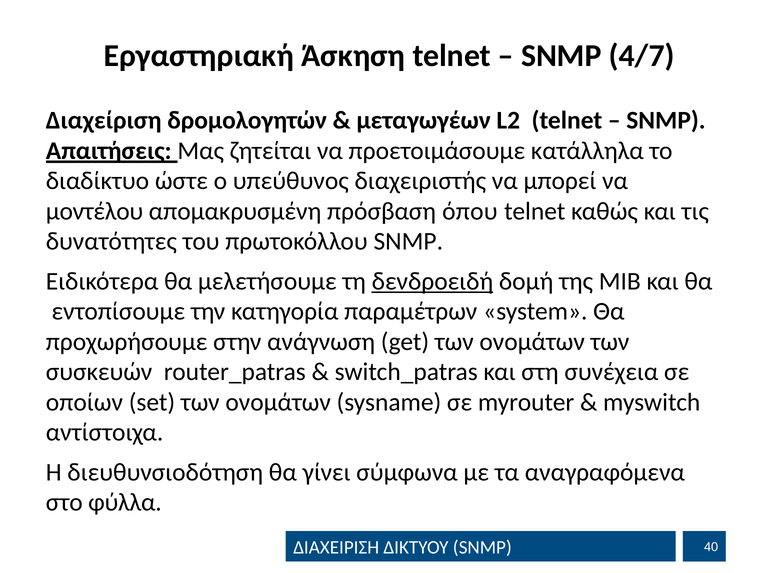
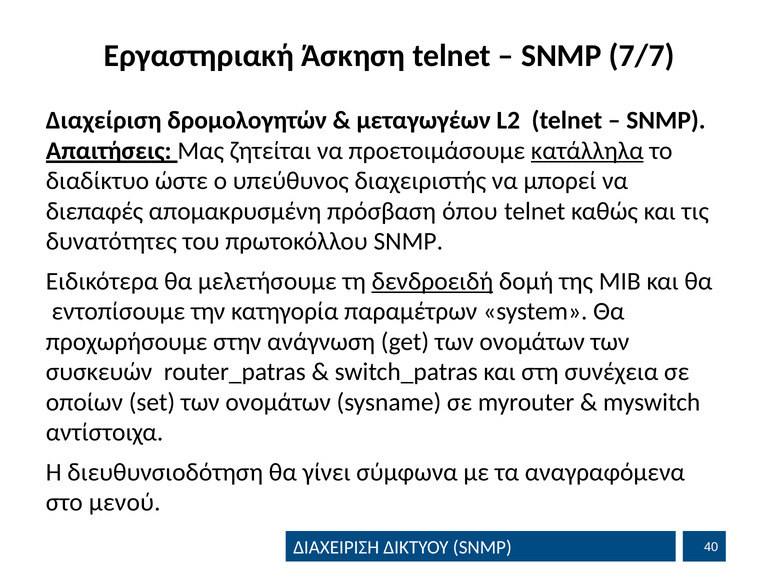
4/7: 4/7 -> 7/7 (642, 56)
κατάλληλα underline: none -> present (587, 151)
μοντέλου: μοντέλου -> διεπαφές (95, 211)
φύλλα: φύλλα -> μενού (125, 502)
